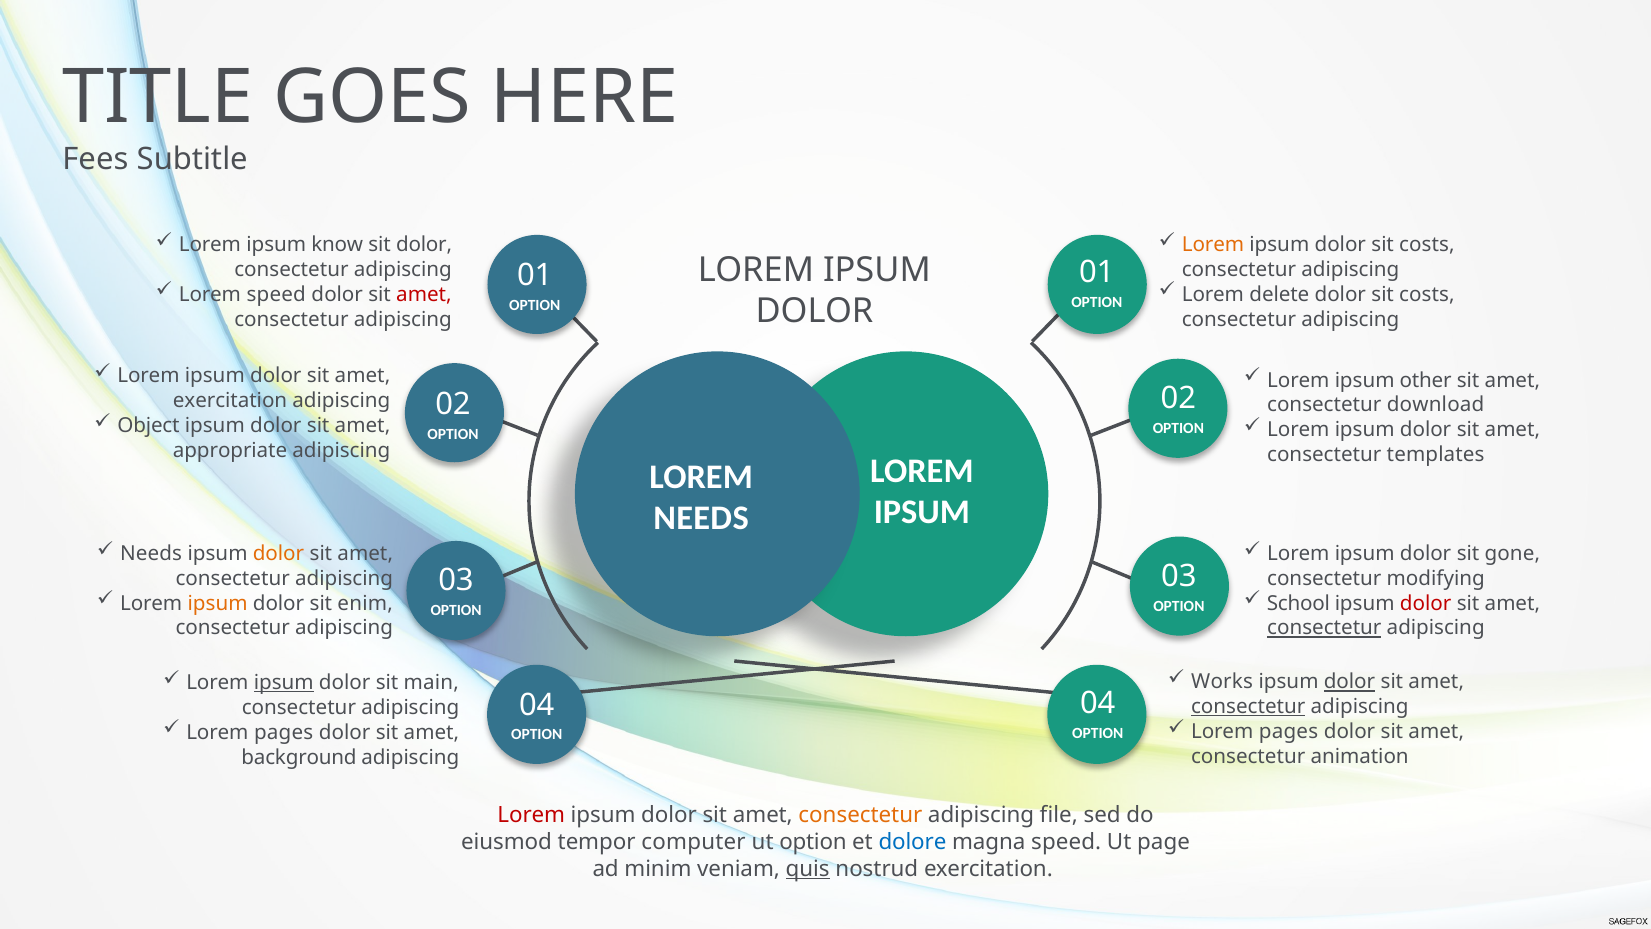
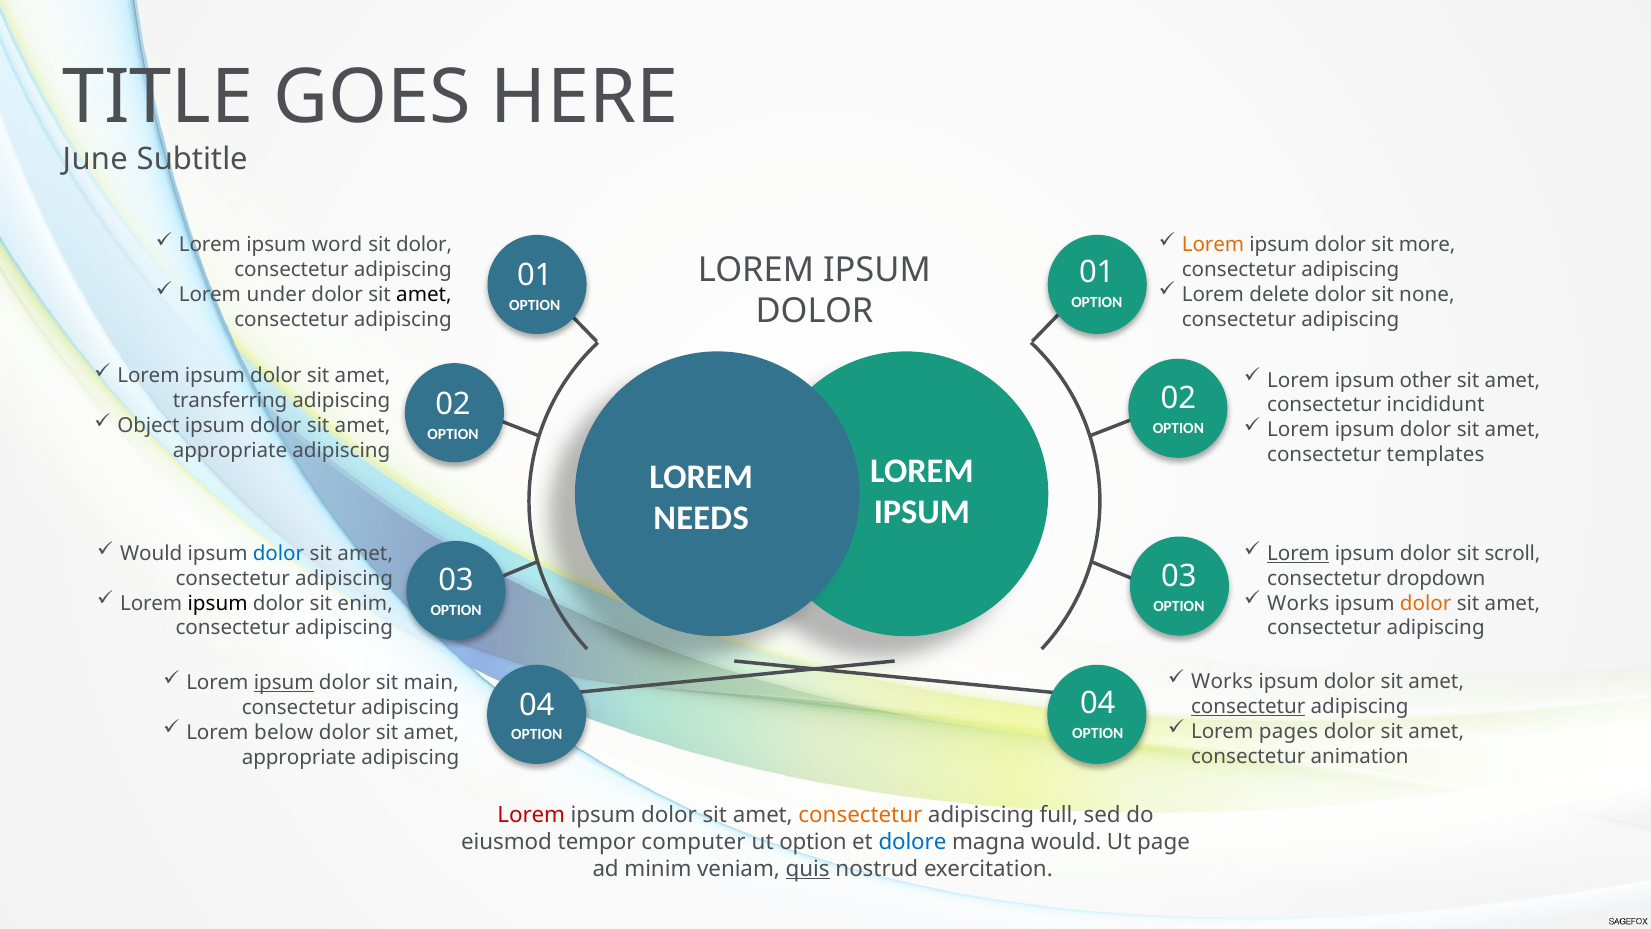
Fees: Fees -> June (95, 159)
know: know -> word (337, 245)
ipsum dolor sit costs: costs -> more (1427, 245)
Lorem speed: speed -> under (276, 294)
amet colour: red -> black (424, 294)
costs: costs -> none (1427, 294)
exercitation: exercitation -> transferring (230, 401)
download: download -> incididunt (1436, 405)
Needs: Needs -> Would (151, 554)
dolor colour: orange -> blue (278, 554)
Lorem underline: none -> present (1298, 554)
gone: gone -> scroll (1512, 554)
modifying: modifying -> dropdown (1436, 578)
ipsum colour: orange -> black (218, 603)
School: School -> Works (1298, 603)
dolor colour: red -> orange (1426, 603)
consectetur underline: present -> none (1324, 628)
dolor underline: present -> none (1349, 682)
pages: pages -> below (284, 732)
background: background -> appropriate (299, 757)
file: file -> full (1059, 815)
magna speed: speed -> would (1066, 842)
